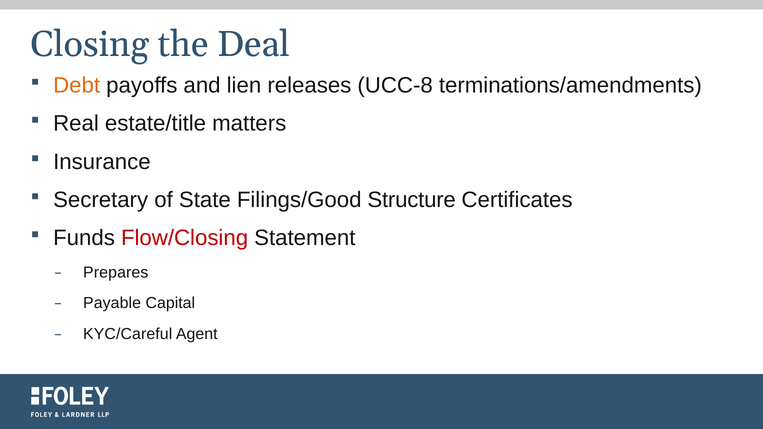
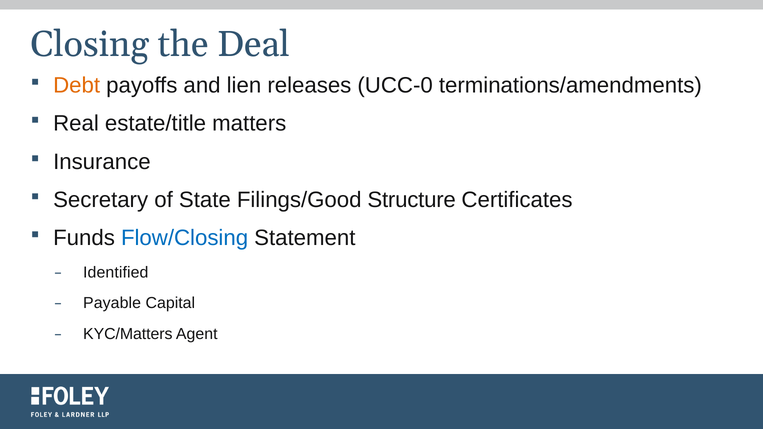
UCC-8: UCC-8 -> UCC-0 (395, 86)
Flow/Closing colour: red -> blue (185, 238)
Prepares: Prepares -> Identified (116, 272)
KYC/Careful: KYC/Careful -> KYC/Matters (128, 334)
